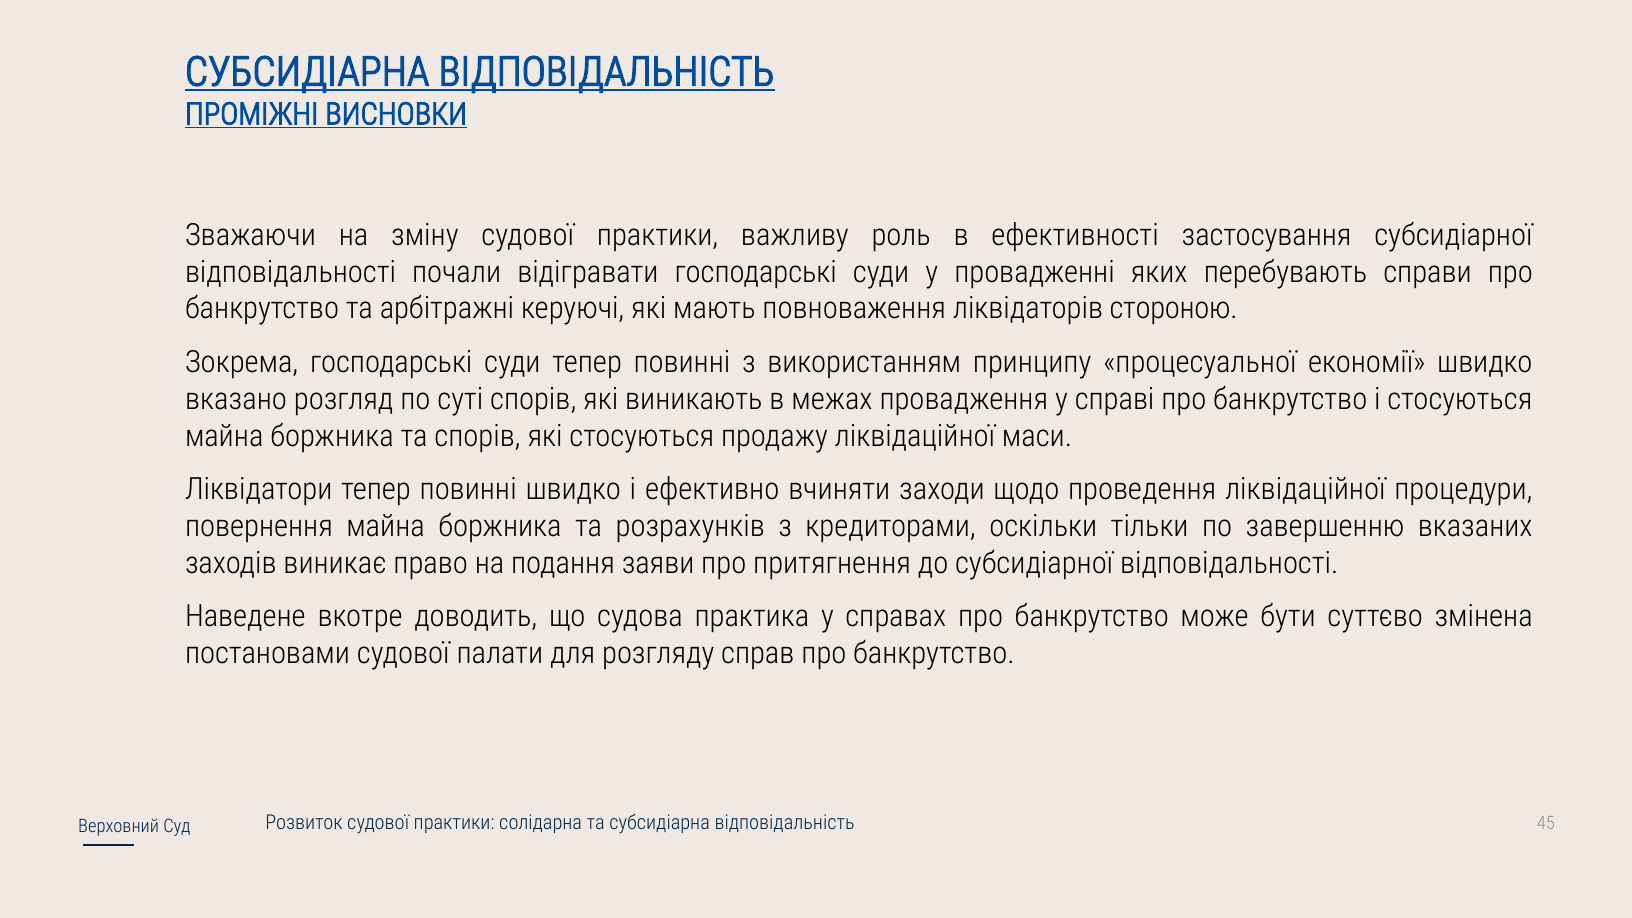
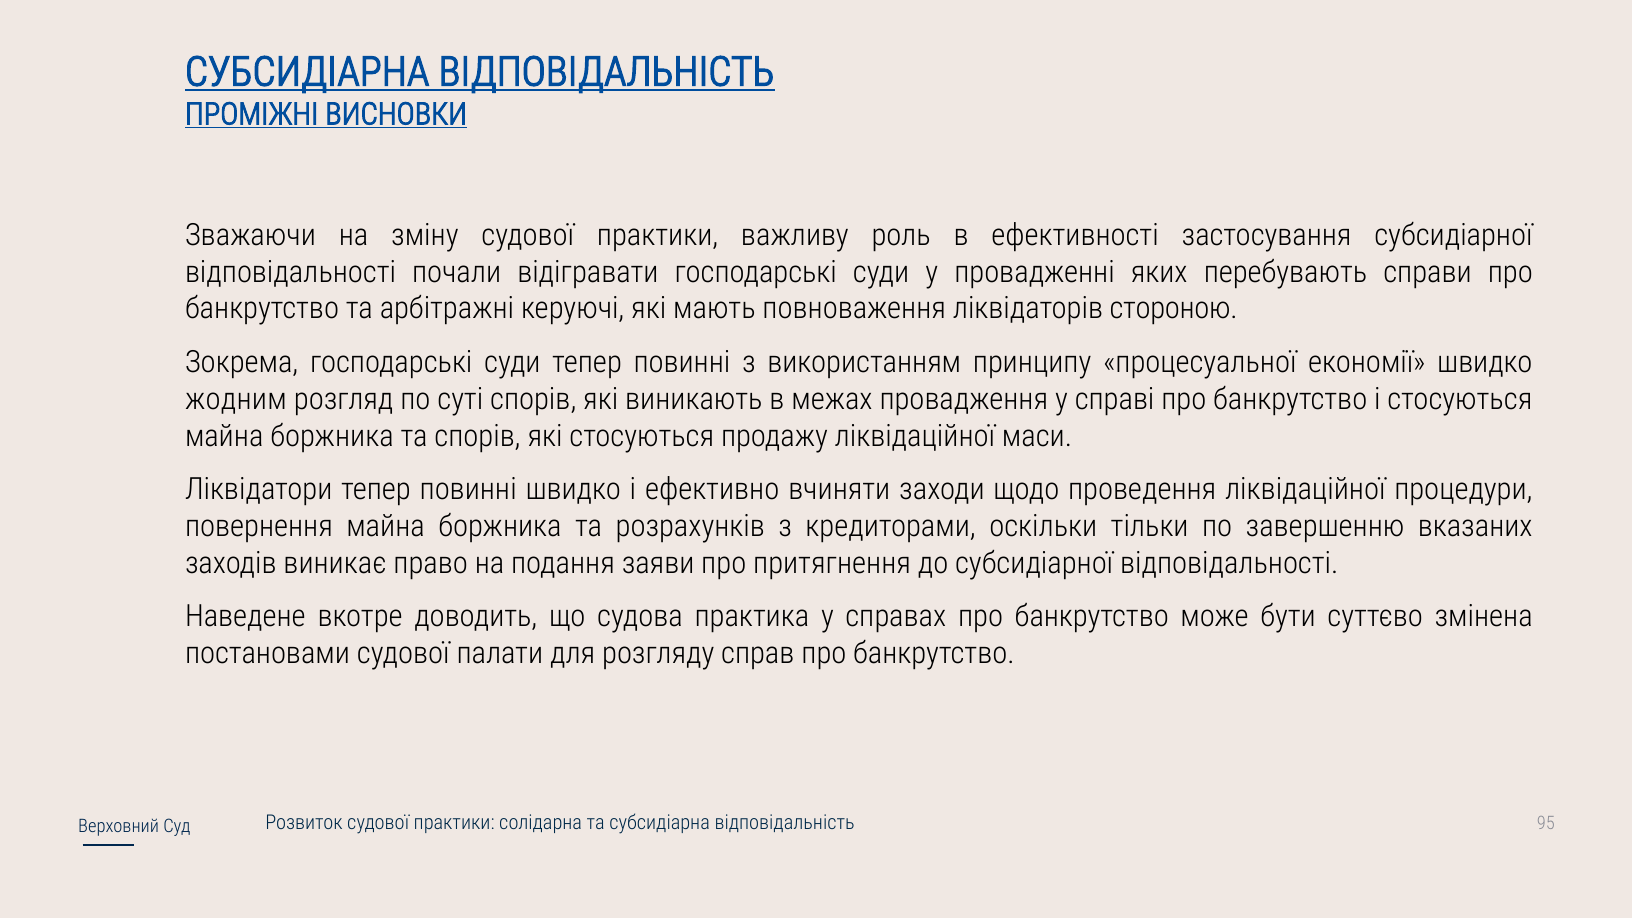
вказано: вказано -> жодним (236, 399)
45: 45 -> 95 (1546, 823)
